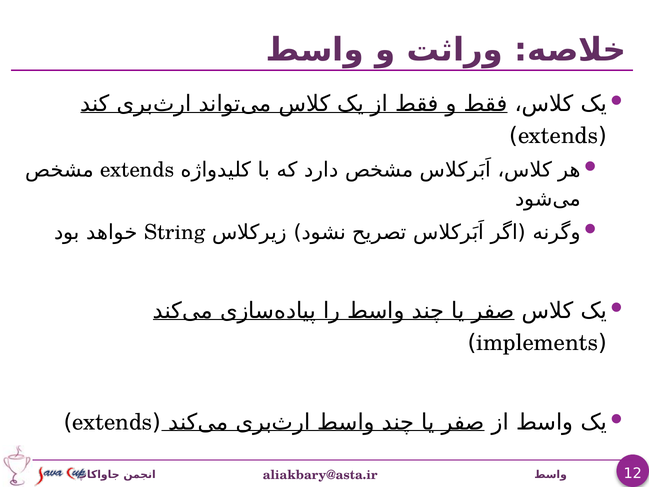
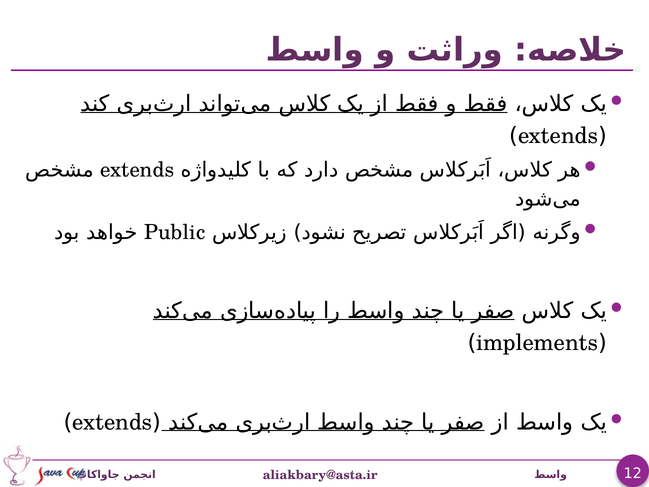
String: String -> Public (175, 232)
